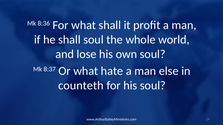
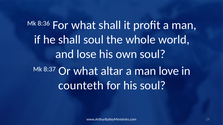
hate: hate -> altar (112, 71)
else: else -> love (169, 71)
